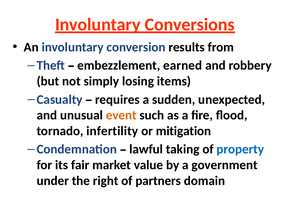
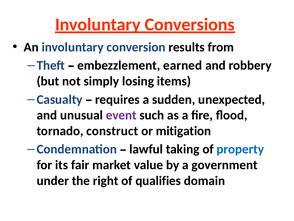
event colour: orange -> purple (121, 115)
infertility: infertility -> construct (112, 131)
partners: partners -> qualifies (158, 180)
